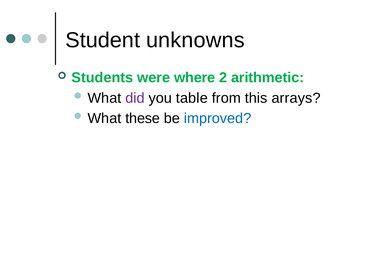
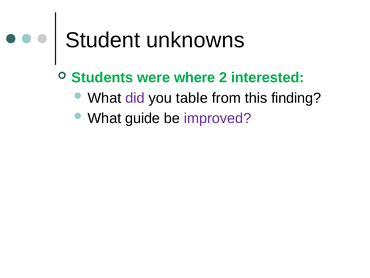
arithmetic: arithmetic -> interested (268, 78)
arrays: arrays -> finding (296, 98)
these: these -> guide (143, 118)
improved colour: blue -> purple (218, 118)
